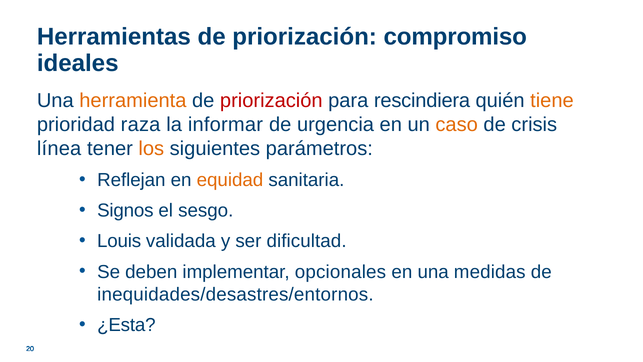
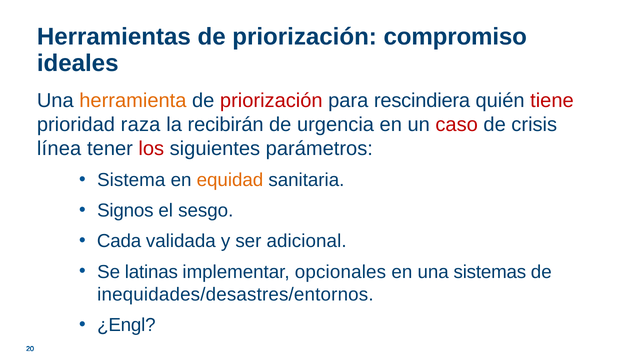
tiene colour: orange -> red (552, 100)
informar: informar -> recibirán (226, 125)
caso colour: orange -> red (457, 125)
los colour: orange -> red (151, 149)
Reflejan: Reflejan -> Sistema (131, 180)
Louis: Louis -> Cada (119, 241)
dificultad: dificultad -> adicional (307, 241)
deben: deben -> latinas (151, 272)
medidas: medidas -> sistemas (490, 272)
¿Esta: ¿Esta -> ¿Engl (126, 325)
